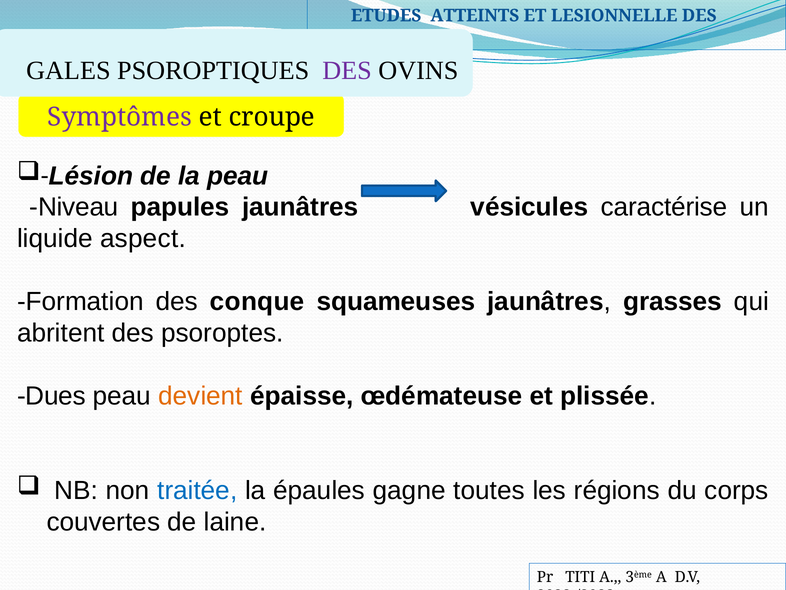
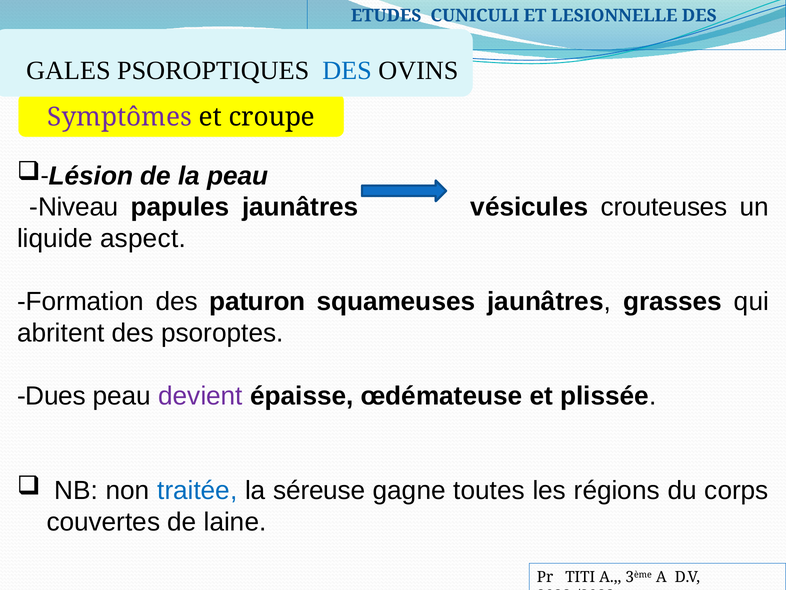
ATTEINTS: ATTEINTS -> CUNICULI (475, 16)
DES colour: purple -> blue (347, 71)
caractérise: caractérise -> crouteuses (664, 207)
conque: conque -> paturon (257, 301)
devient colour: orange -> purple (200, 396)
épaules: épaules -> séreuse (319, 490)
